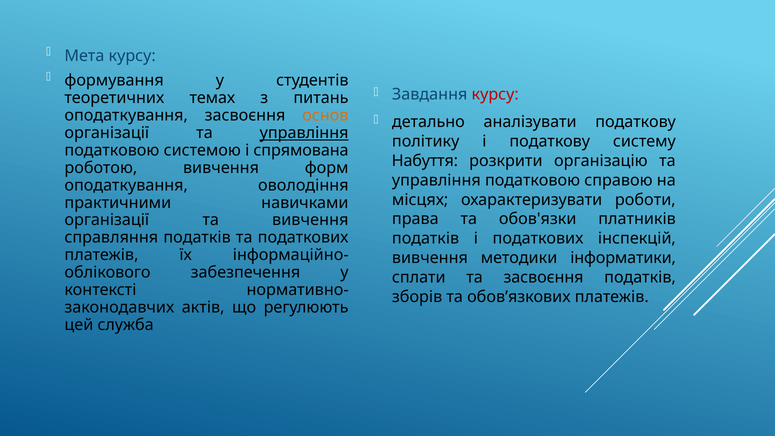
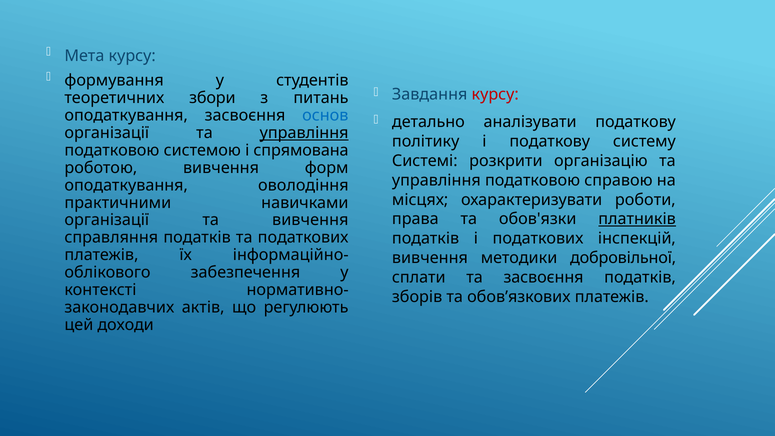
темах: темах -> збори (212, 98)
основ colour: orange -> blue (325, 115)
Набуття: Набуття -> Системі (425, 161)
платників underline: none -> present (637, 219)
інформатики: інформатики -> добровільної (623, 258)
служба: служба -> доходи (126, 325)
